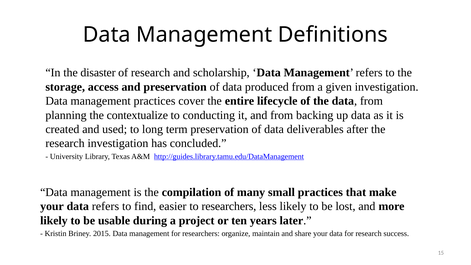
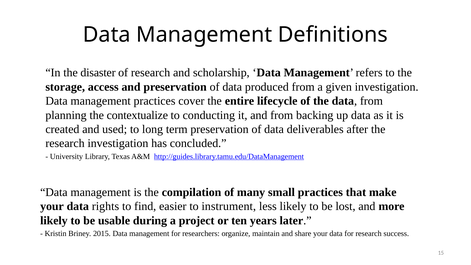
data refers: refers -> rights (105, 206)
to researchers: researchers -> instrument (229, 206)
